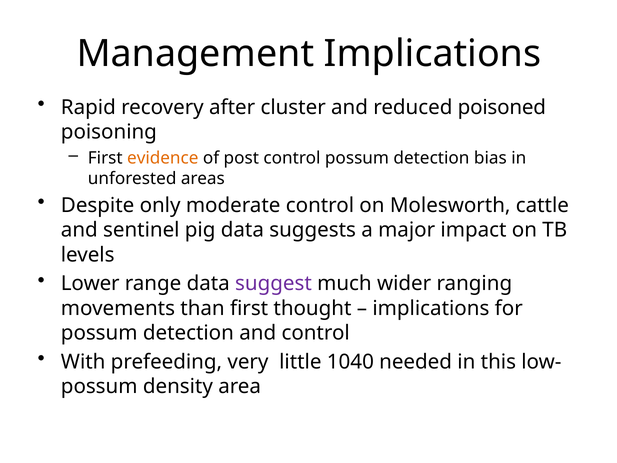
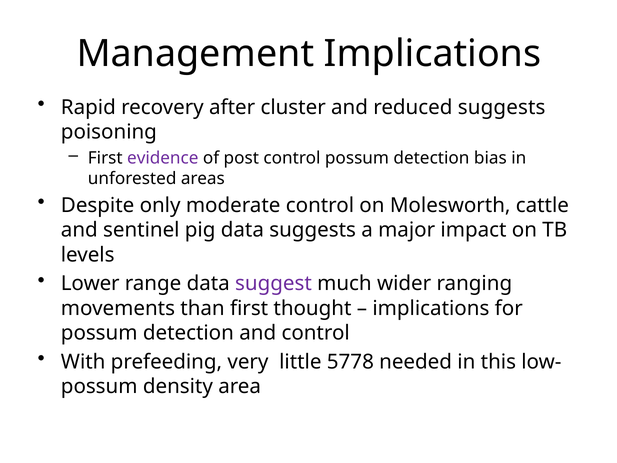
reduced poisoned: poisoned -> suggests (502, 107)
evidence colour: orange -> purple (163, 158)
1040: 1040 -> 5778 (350, 362)
